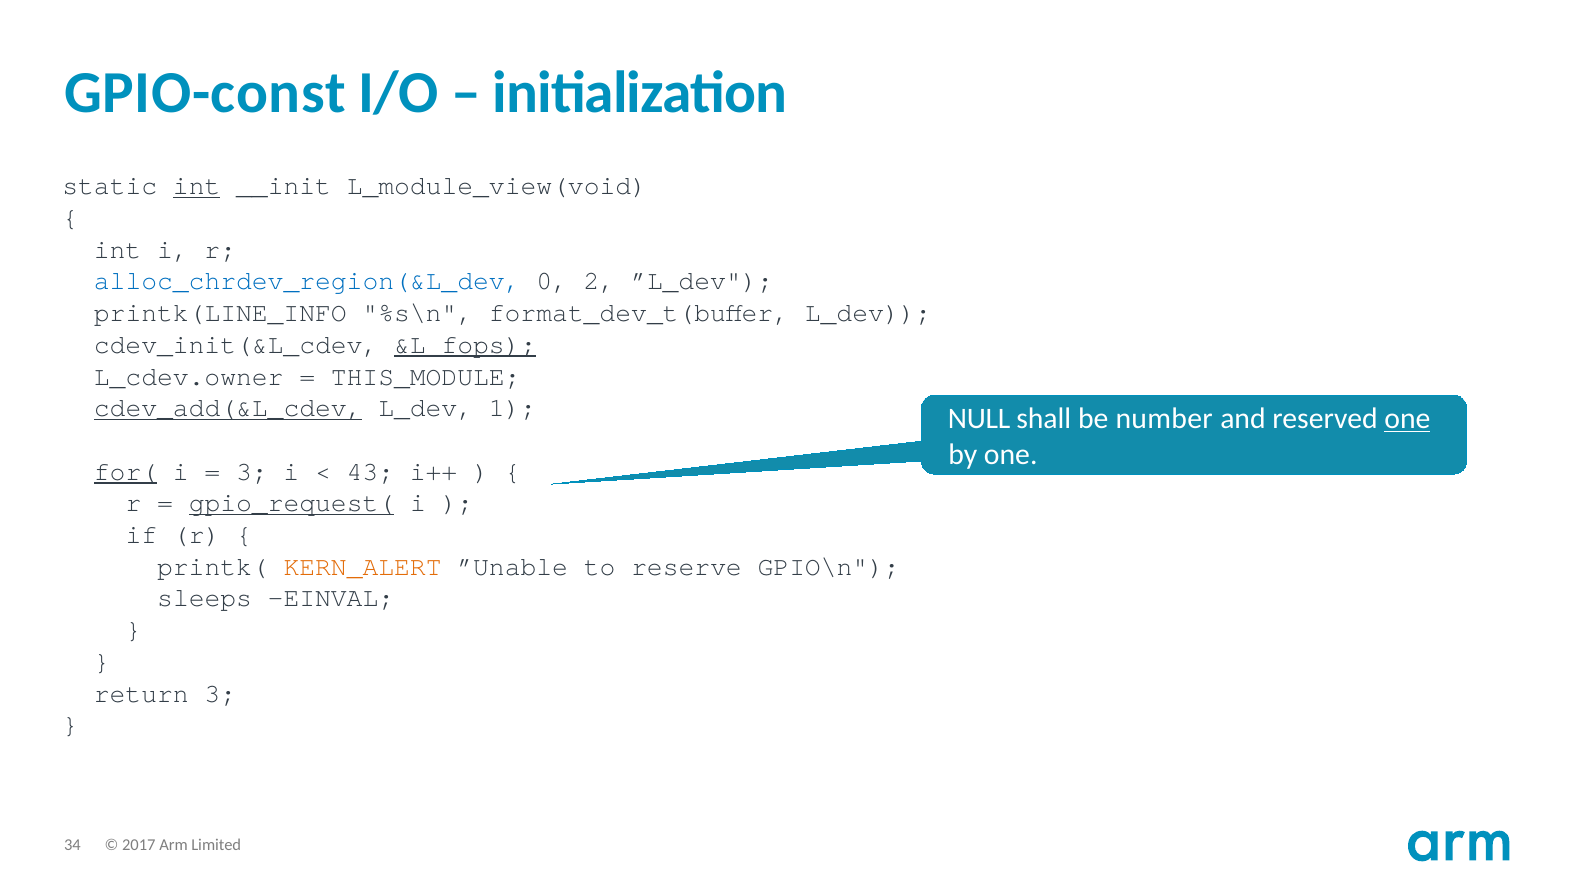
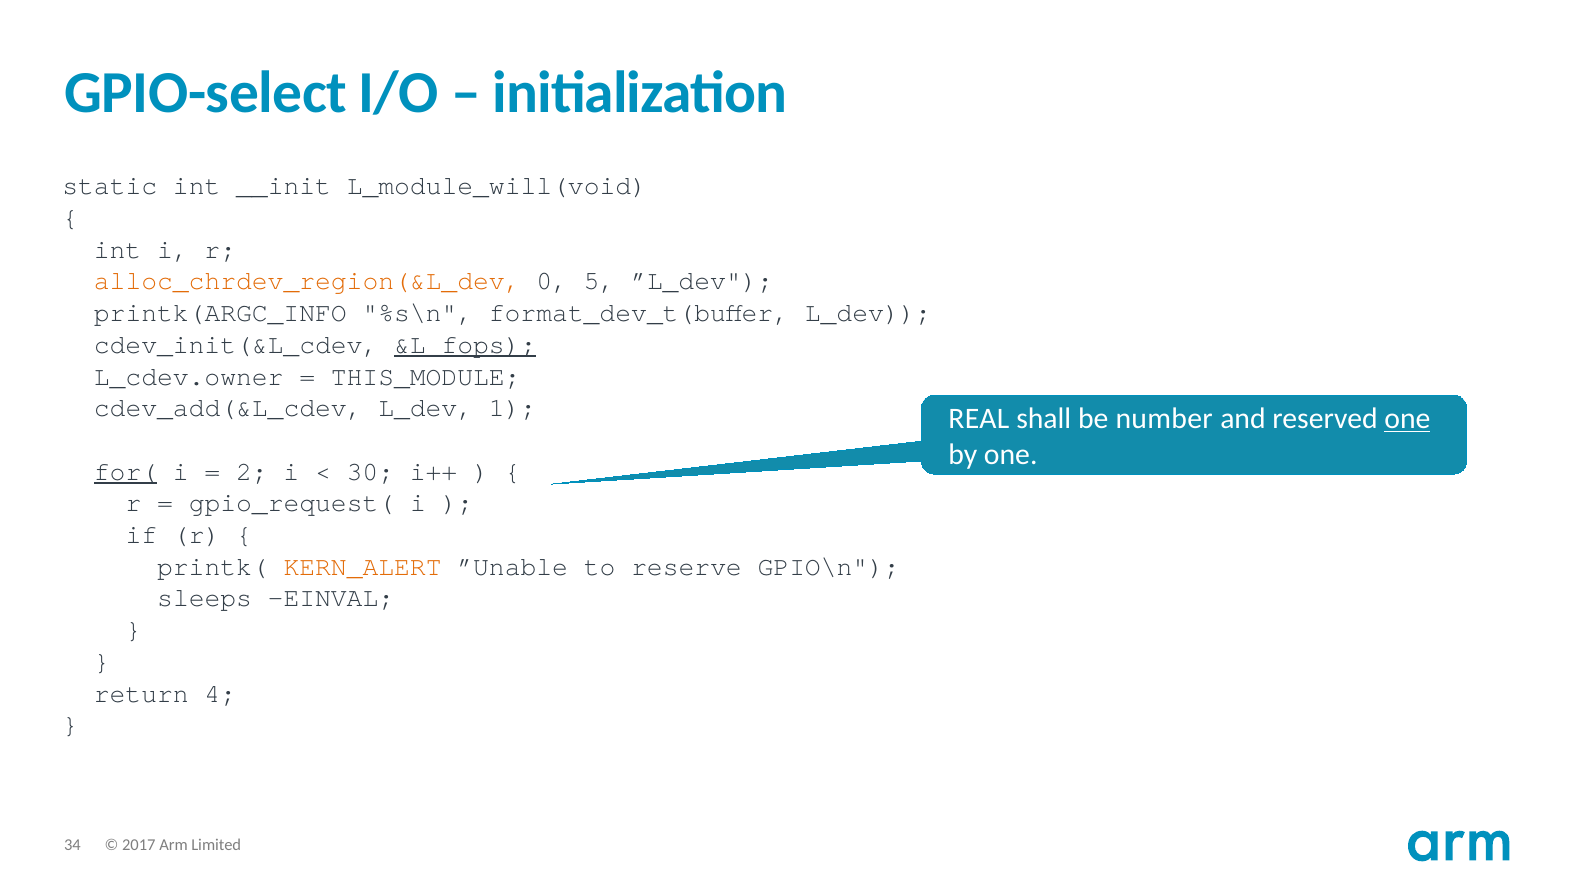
GPIO-const: GPIO-const -> GPIO-select (206, 93)
int underline: present -> none (197, 186)
L_module_view(void: L_module_view(void -> L_module_will(void (497, 186)
alloc_chrdev_region(&L_dev colour: blue -> orange (307, 281)
2: 2 -> 5 (599, 281)
printk(LINE_INFO: printk(LINE_INFO -> printk(ARGC_INFO (220, 313)
cdev_add(&L_cdev underline: present -> none (228, 408)
NULL: NULL -> REAL (979, 419)
3: 3 -> 2 (252, 472)
43: 43 -> 30 (370, 472)
gpio_request( underline: present -> none (292, 503)
return 3: 3 -> 4 (220, 693)
